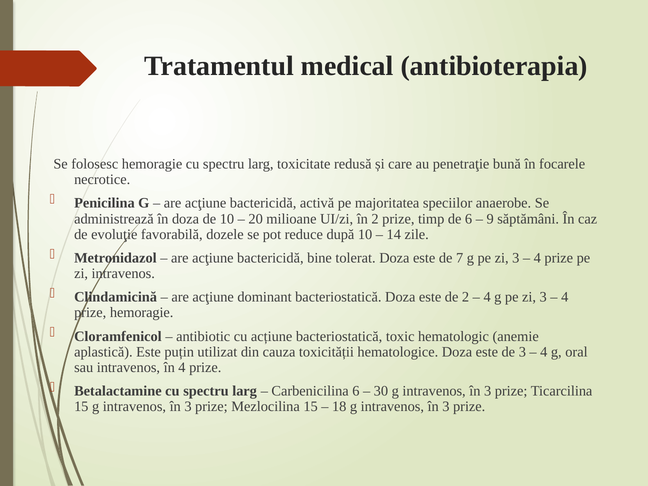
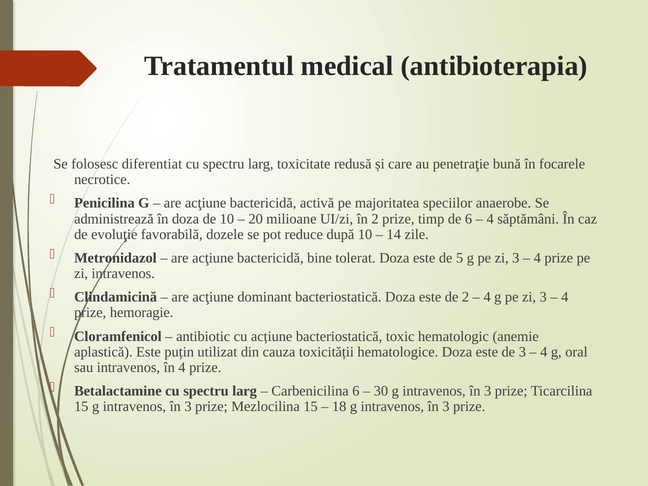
folosesc hemoragie: hemoragie -> diferentiat (152, 164)
9: 9 -> 4 (490, 219)
7: 7 -> 5 (460, 258)
